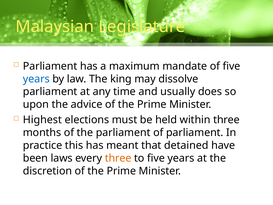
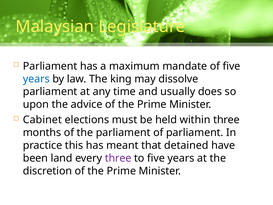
Highest: Highest -> Cabinet (42, 120)
laws: laws -> land (62, 158)
three colour: orange -> purple (118, 158)
